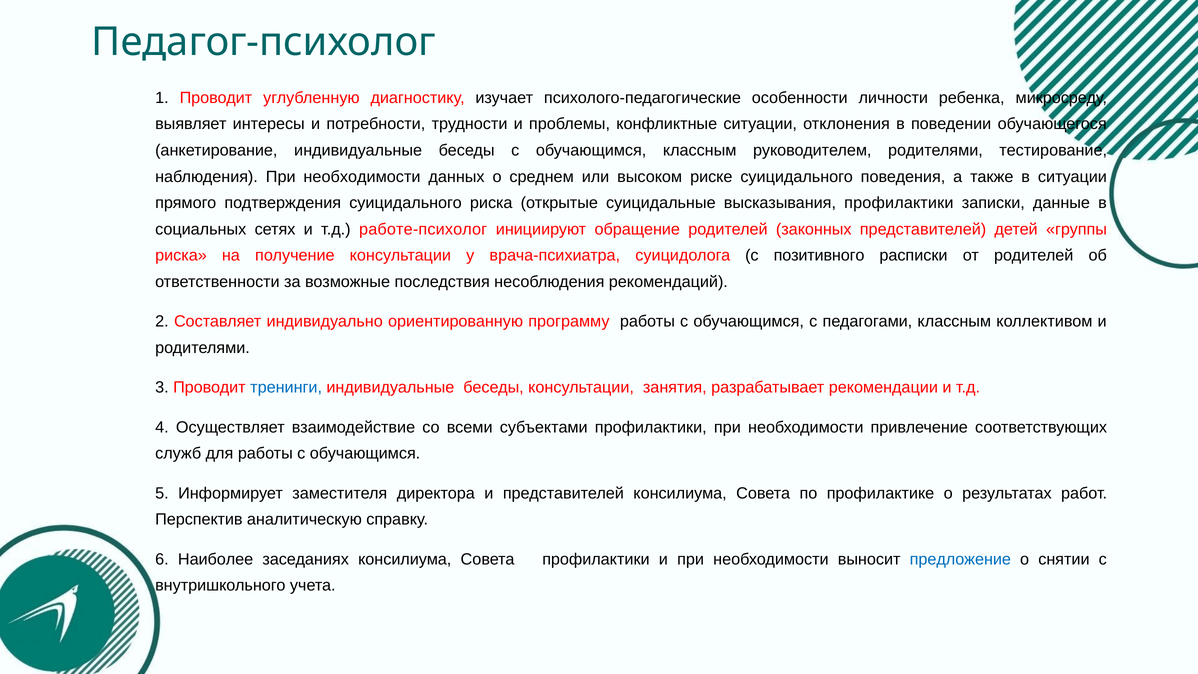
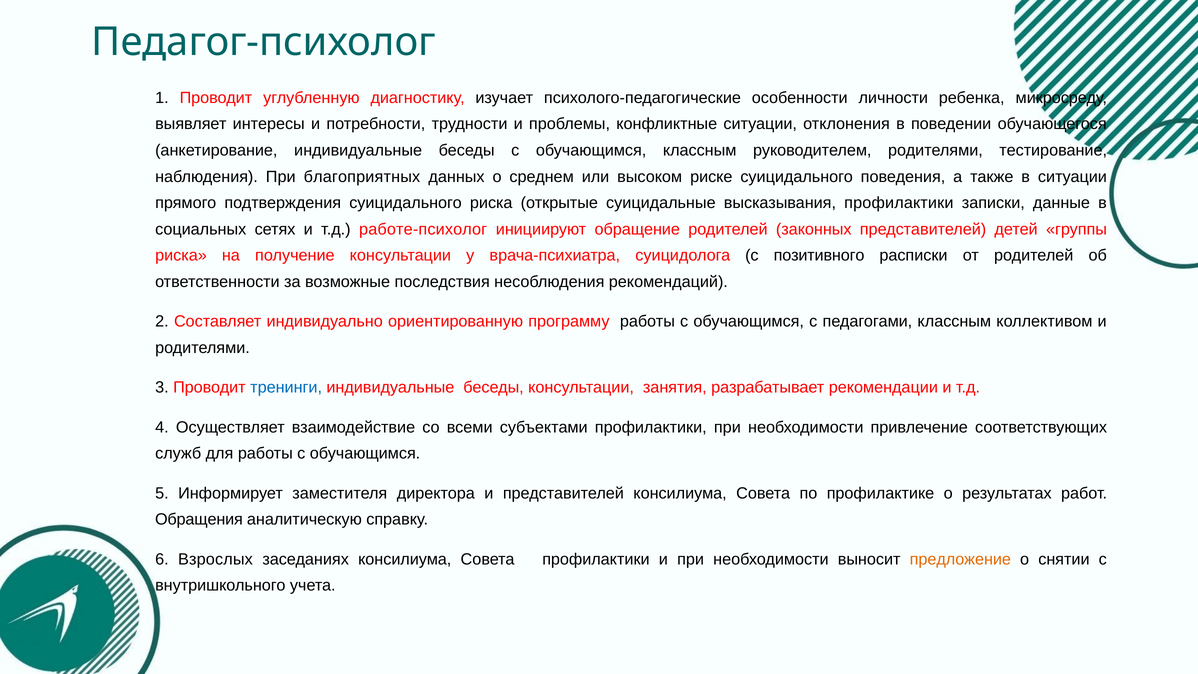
наблюдения При необходимости: необходимости -> благоприятных (362, 177)
Перспектив: Перспектив -> Обращения (199, 520)
Наиболее: Наиболее -> Взрослых (215, 559)
предложение colour: blue -> orange (960, 559)
